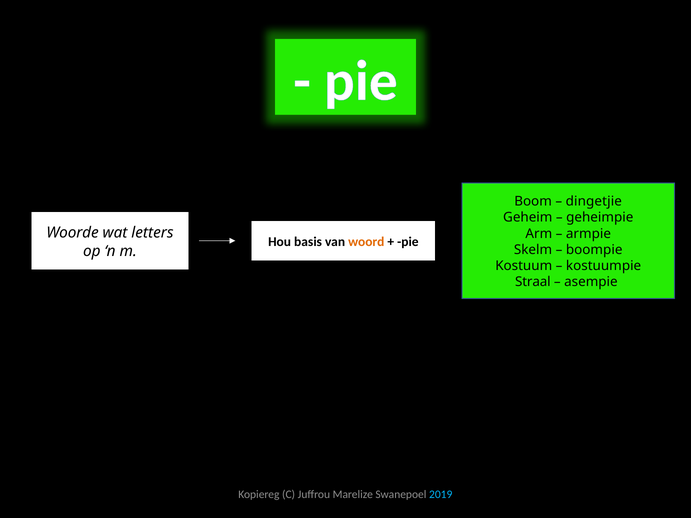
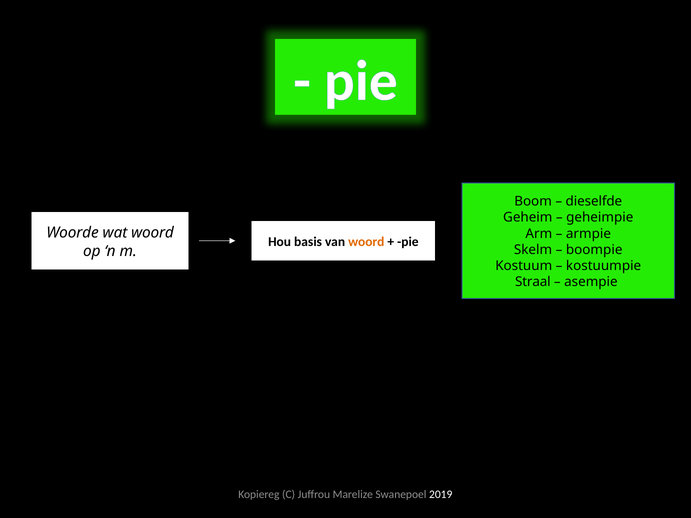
dingetjie: dingetjie -> dieselfde (594, 201)
wat letters: letters -> woord (153, 233)
2019 colour: light blue -> white (441, 495)
